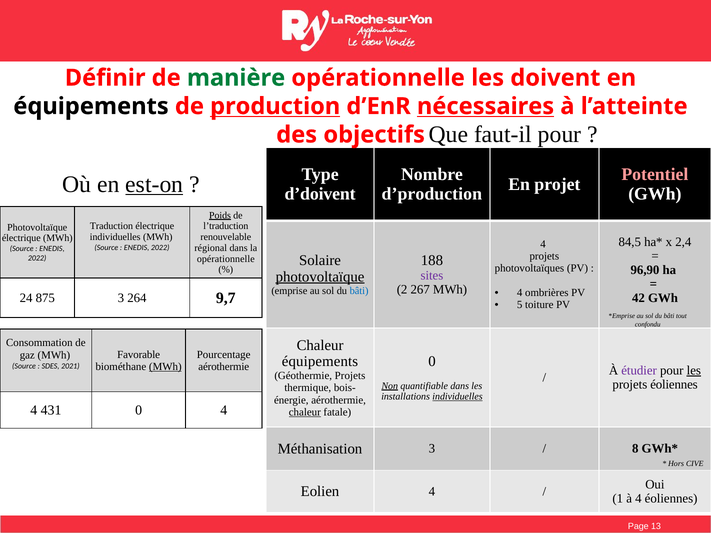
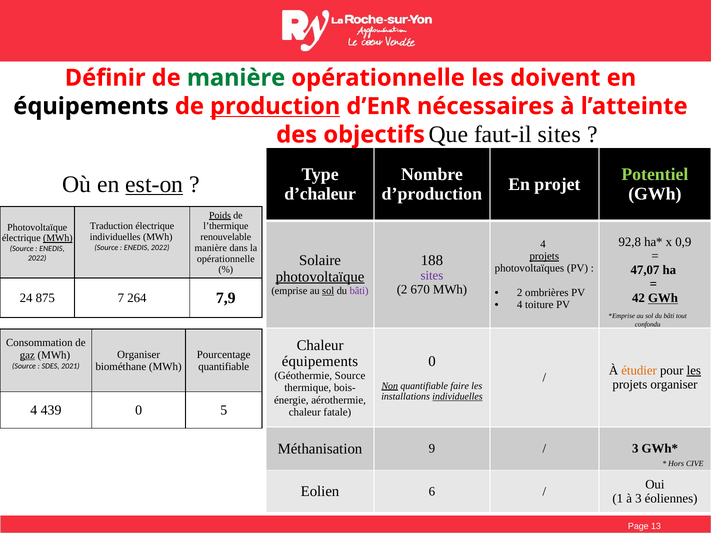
nécessaires underline: present -> none (486, 106)
faut-il pour: pour -> sites (559, 134)
Potentiel colour: pink -> light green (655, 174)
d’doivent: d’doivent -> d’chaleur (320, 194)
l’traduction: l’traduction -> l’thermique (226, 226)
MWh underline: none -> present (58, 238)
84,5: 84,5 -> 92,8 (630, 242)
2,4: 2,4 -> 0,9 (683, 242)
régional: régional -> manière (211, 248)
projets underline: none -> present (544, 256)
96,90: 96,90 -> 47,07 (645, 270)
267: 267 -> 670 (420, 290)
sol underline: none -> present (328, 291)
bâti colour: blue -> purple (359, 291)
4: 4 -> 2 (520, 293)
875 3: 3 -> 7 (121, 298)
9,7: 9,7 -> 7,9 (226, 298)
GWh underline: none -> present (663, 298)
5: 5 -> 4 (520, 305)
Favorable: Favorable -> Organiser (139, 355)
gaz underline: none -> present (27, 355)
MWh underline: present -> none (165, 367)
aérothermie: aérothermie -> quantifiable (224, 367)
étudier colour: purple -> orange (639, 371)
Géothermie Projets: Projets -> Source (350, 376)
projets éoliennes: éoliennes -> organiser (674, 385)
quantifiable dans: dans -> faire (460, 386)
431: 431 -> 439 (51, 410)
0 4: 4 -> 5 (224, 410)
chaleur underline: present -> none (305, 412)
Méthanisation 3: 3 -> 9 (432, 449)
8: 8 -> 3 (635, 449)
Eolien 4: 4 -> 6 (432, 492)
à 4: 4 -> 3 (638, 499)
